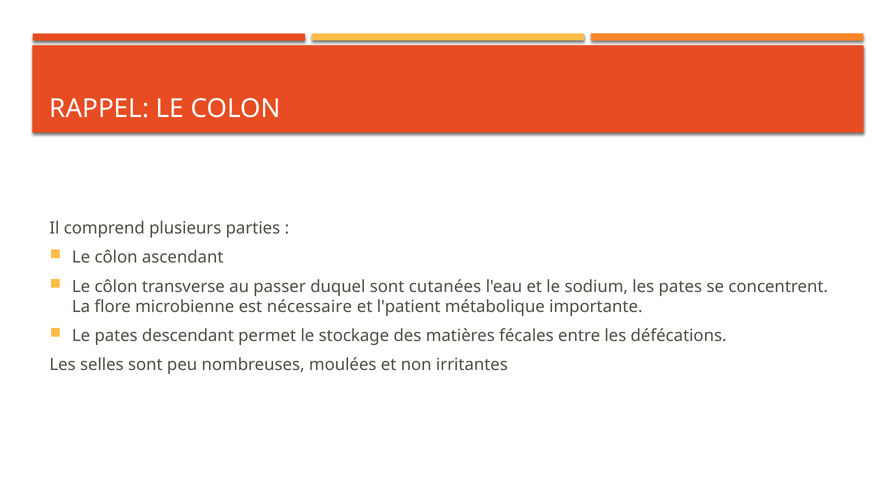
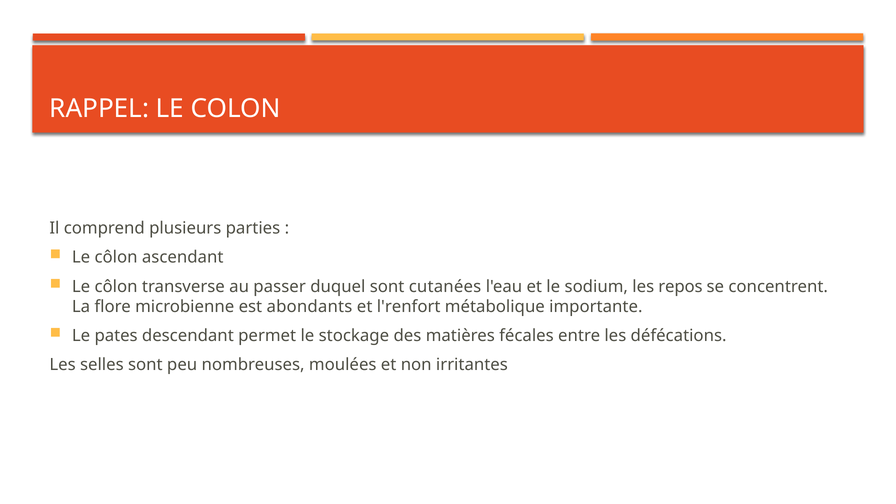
les pates: pates -> repos (680, 286)
nécessaire: nécessaire -> abondants (309, 307)
l'patient: l'patient -> l'renfort (409, 307)
